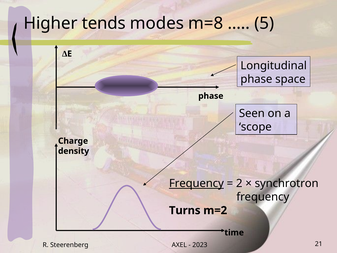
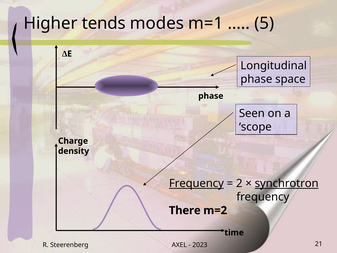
m=8: m=8 -> m=1 (206, 23)
synchrotron underline: none -> present (287, 183)
Turns: Turns -> There (185, 210)
